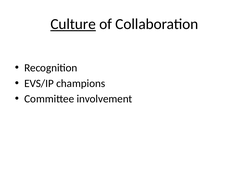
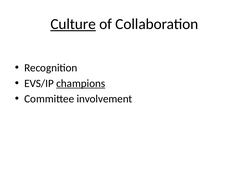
champions underline: none -> present (81, 83)
